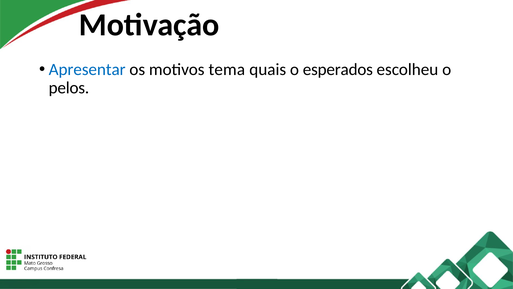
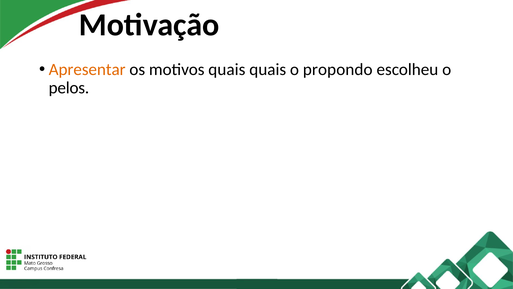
Apresentar colour: blue -> orange (87, 69)
motivos tema: tema -> quais (227, 69)
esperados: esperados -> propondo (338, 69)
